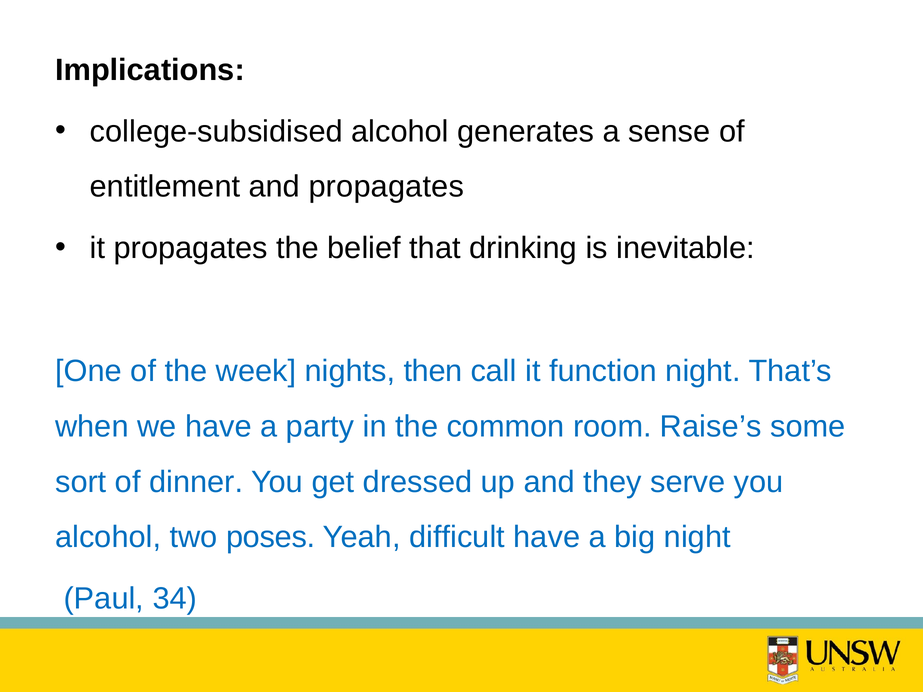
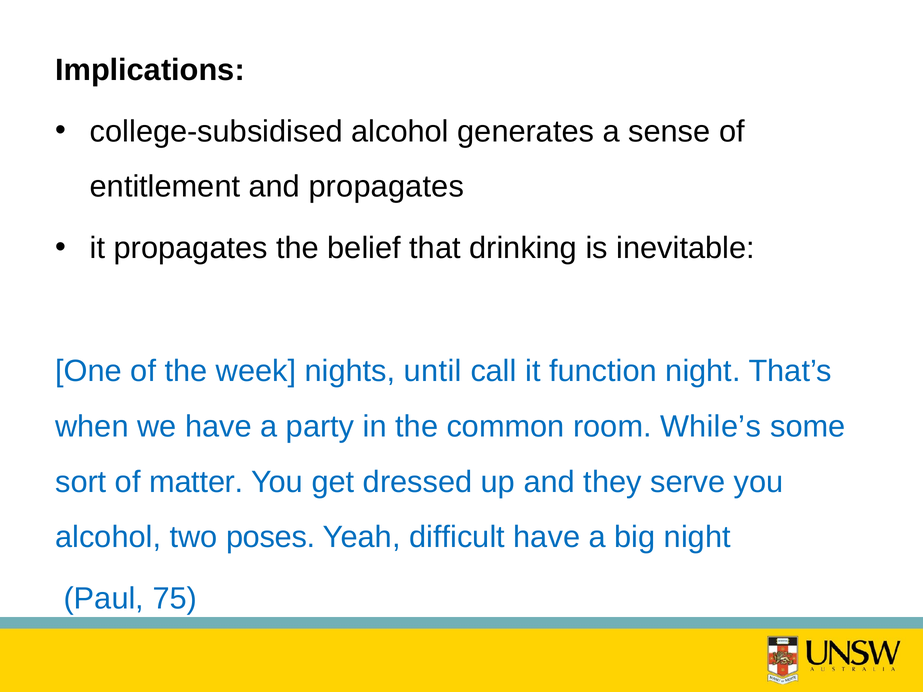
then: then -> until (433, 371)
Raise’s: Raise’s -> While’s (711, 427)
dinner: dinner -> matter (196, 482)
34: 34 -> 75 (175, 599)
